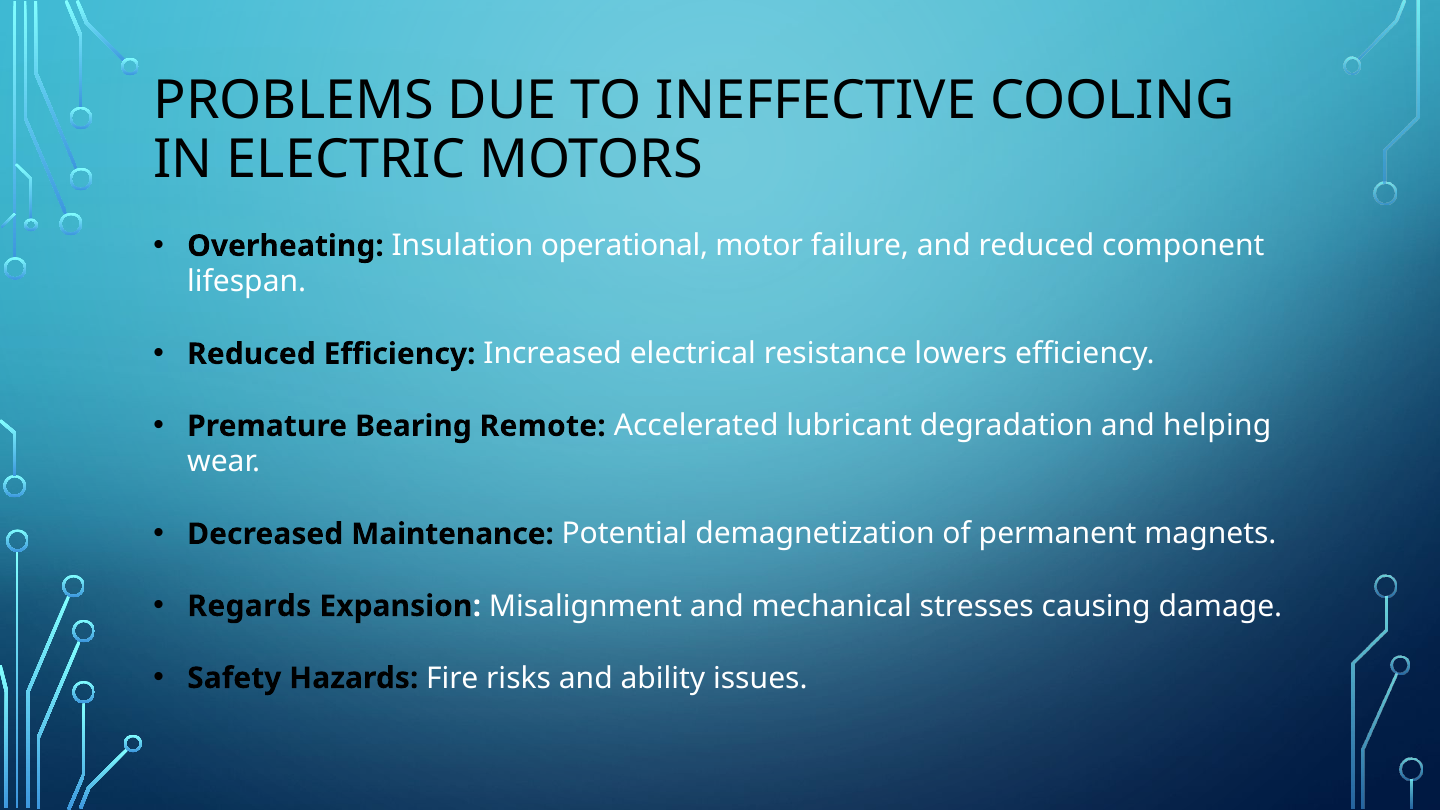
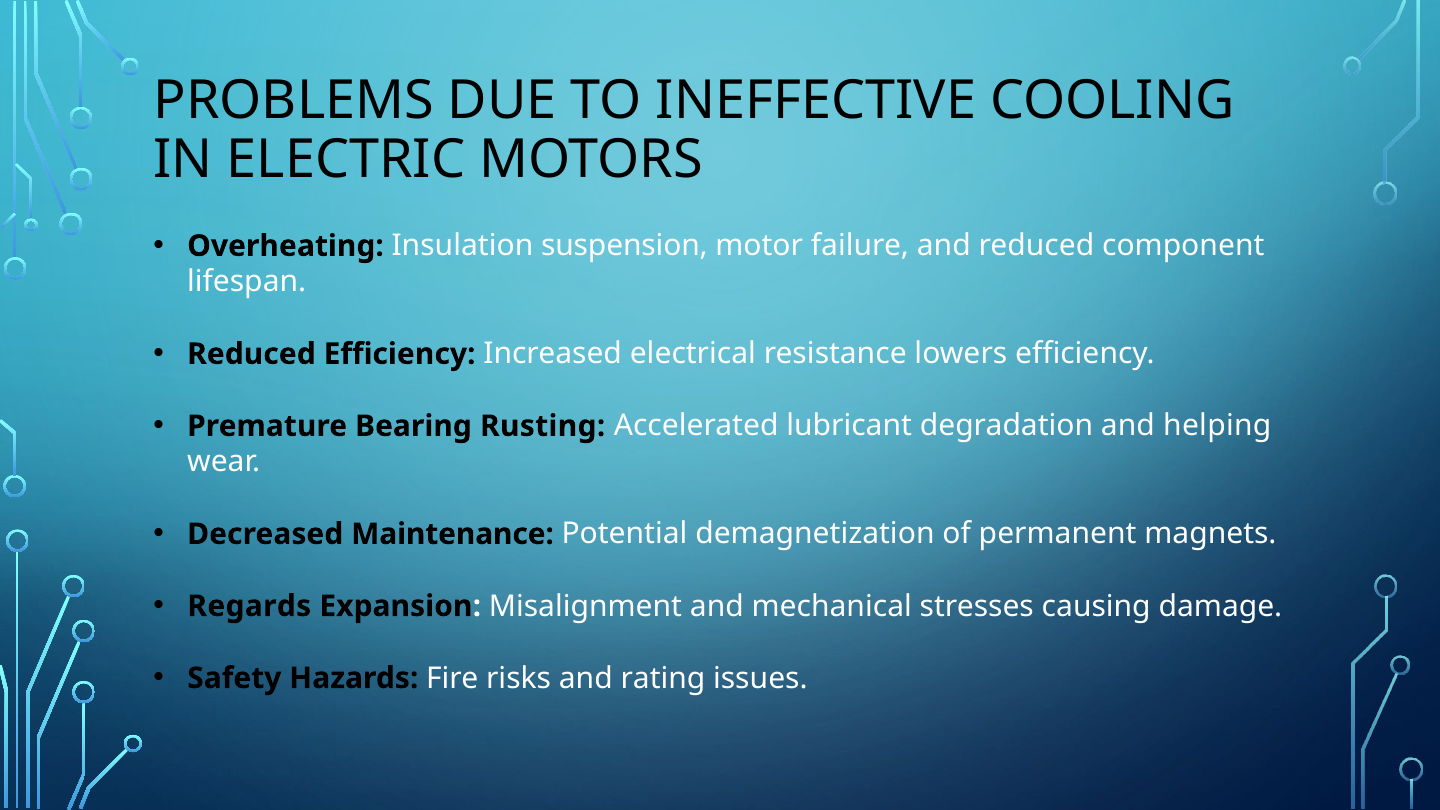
operational: operational -> suspension (624, 246)
Remote: Remote -> Rusting (543, 426)
ability: ability -> rating (663, 678)
